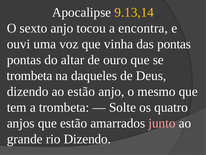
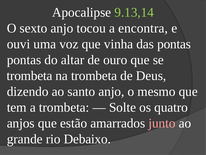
9.13,14 colour: yellow -> light green (134, 12)
na daqueles: daqueles -> trombeta (94, 75)
ao estão: estão -> santo (81, 91)
rio Dizendo: Dizendo -> Debaixo (87, 139)
